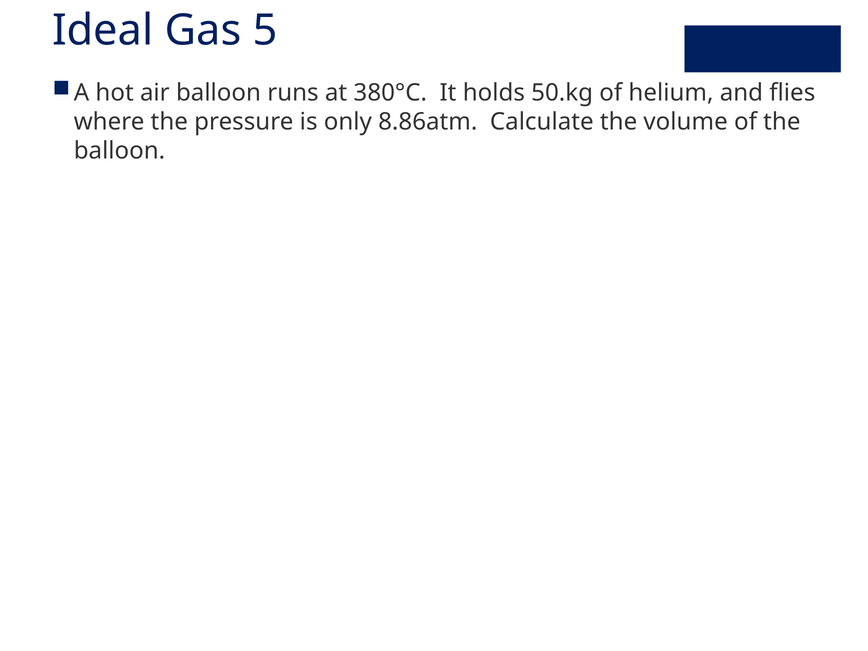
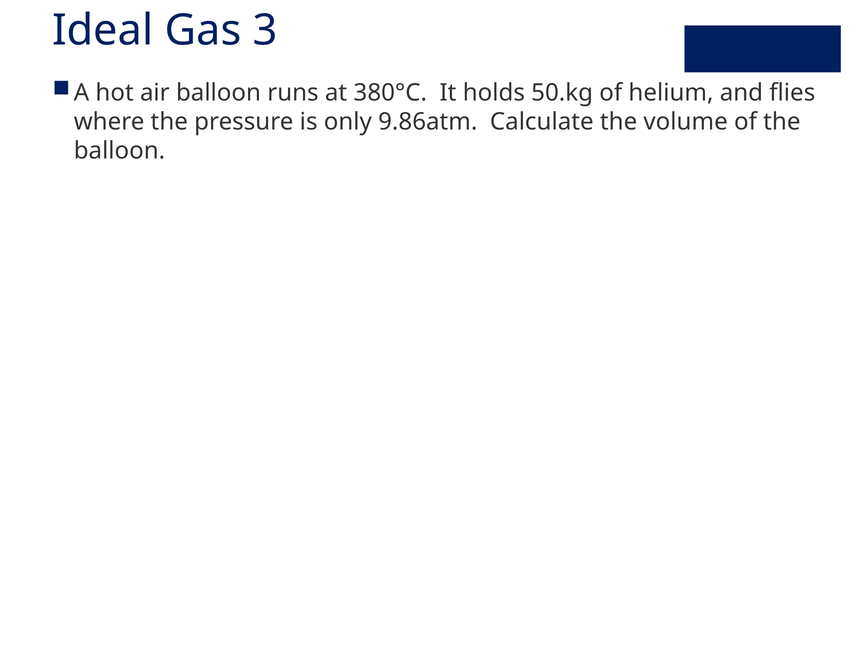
5: 5 -> 3 (265, 30)
8.86atm: 8.86atm -> 9.86atm (428, 122)
